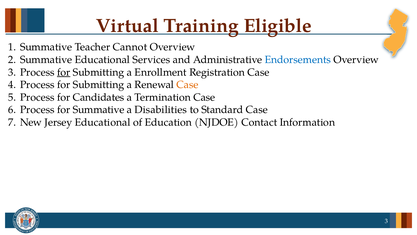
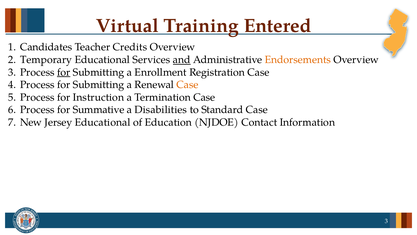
Eligible: Eligible -> Entered (278, 26)
Summative: Summative -> Candidates (46, 47)
Cannot: Cannot -> Credits (130, 47)
Summative: Summative -> Temporary (46, 60)
and underline: none -> present (182, 60)
Endorsements colour: blue -> orange (298, 60)
Candidates: Candidates -> Instruction (99, 97)
